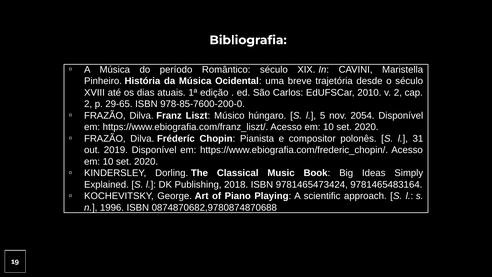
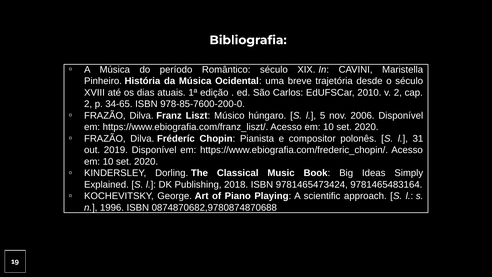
29-65: 29-65 -> 34-65 (119, 104)
2054: 2054 -> 2006 (363, 115)
